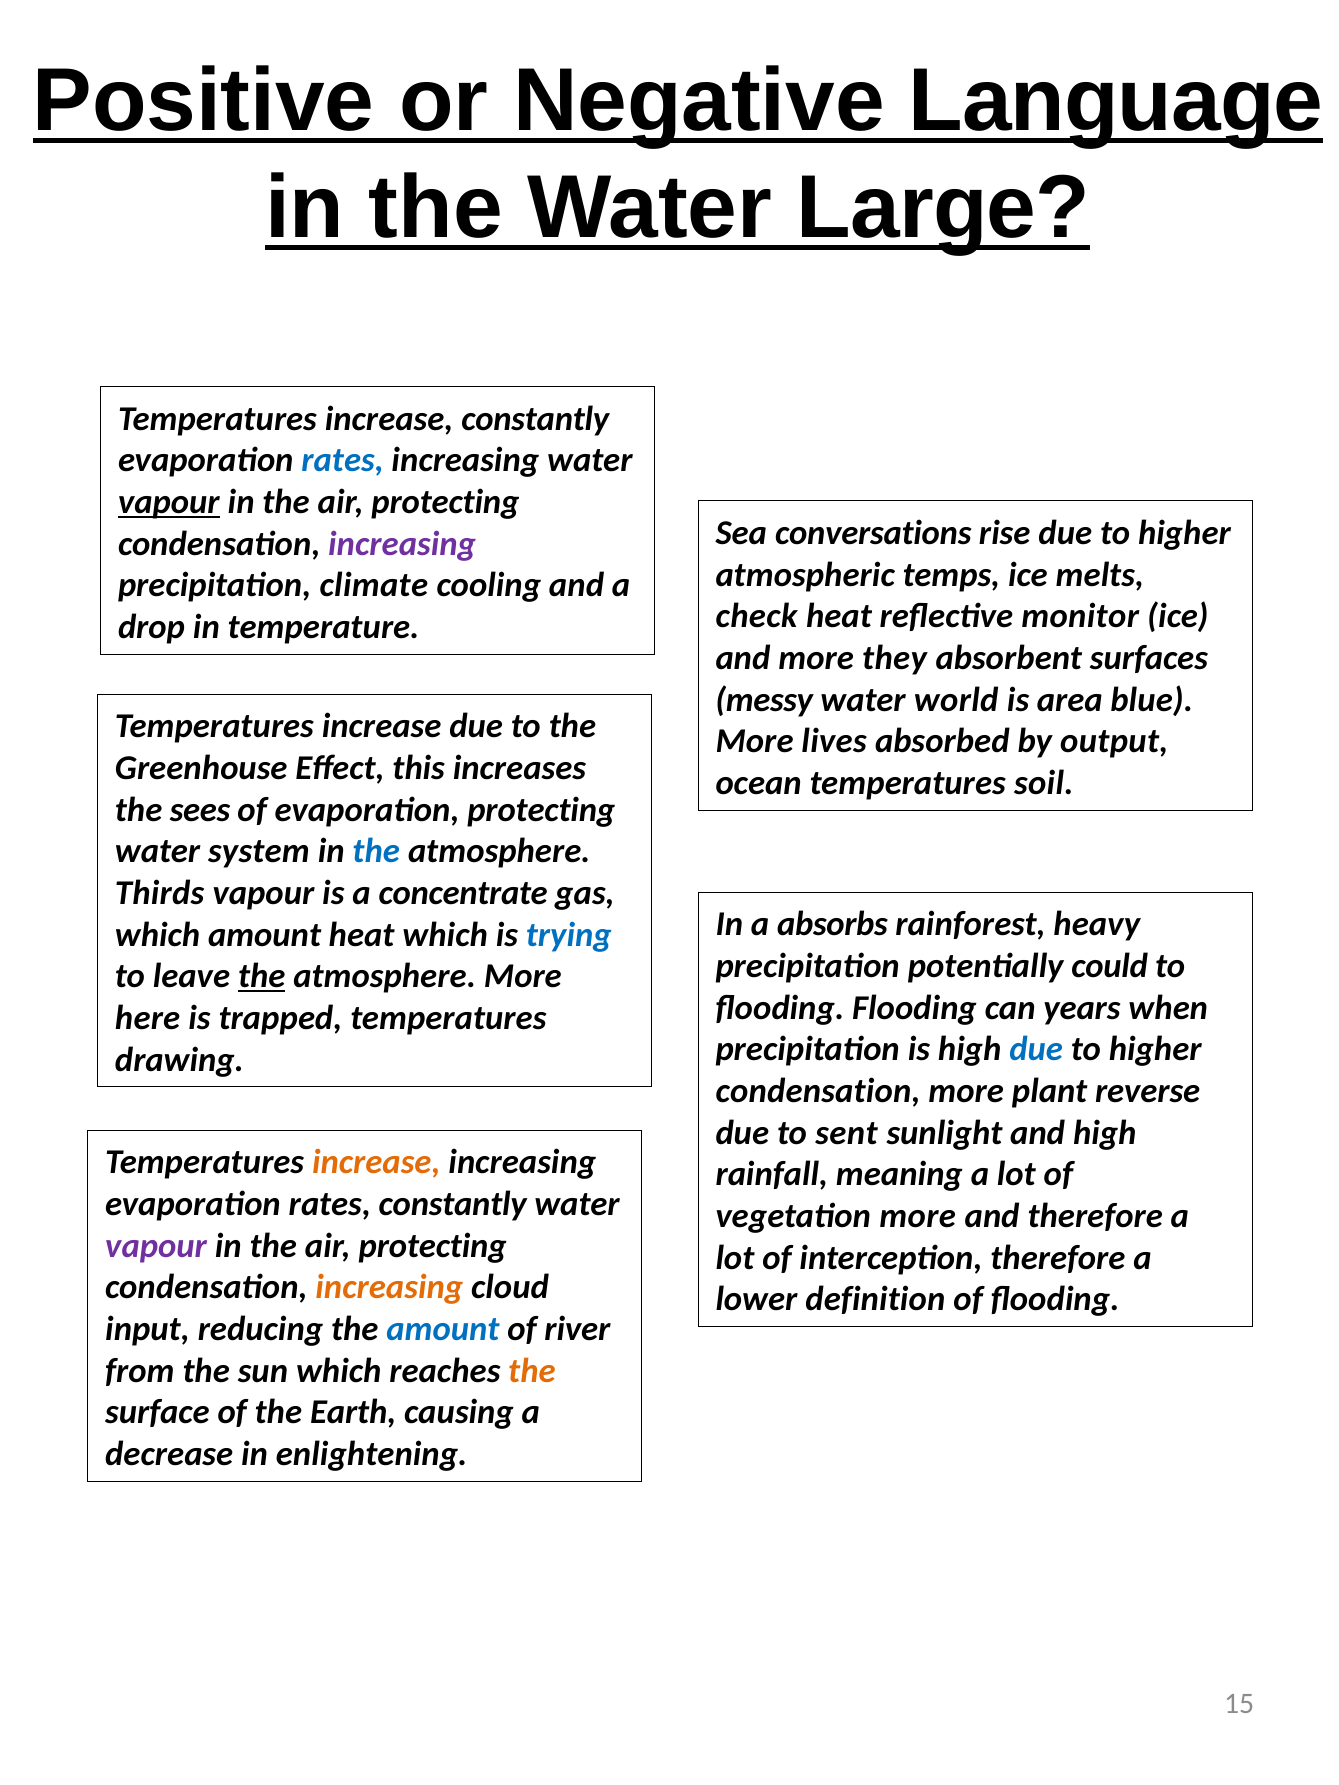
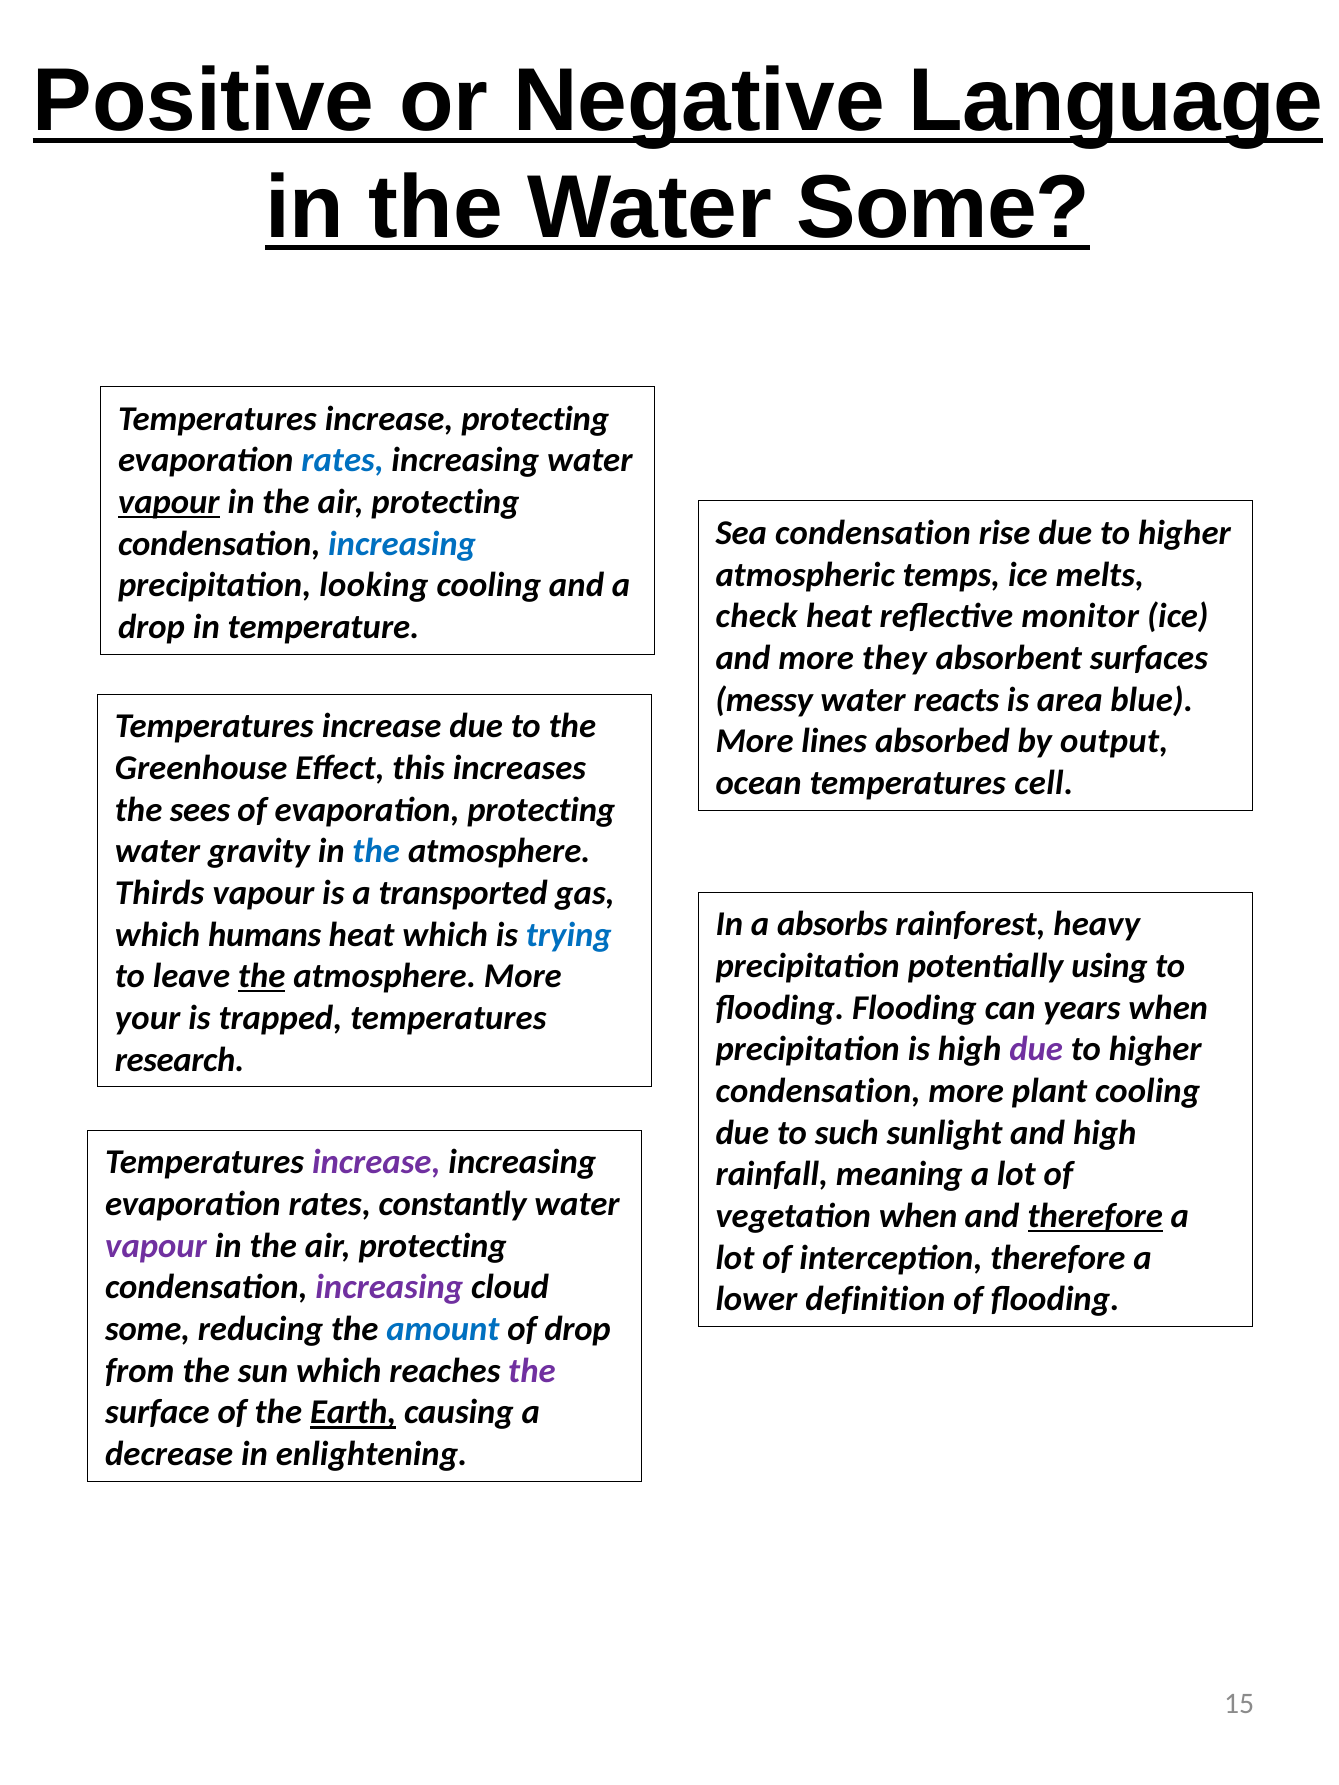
Water Large: Large -> Some (943, 209)
increase constantly: constantly -> protecting (535, 419)
Sea conversations: conversations -> condensation (873, 533)
increasing colour: purple -> blue (402, 544)
climate: climate -> looking (374, 586)
world: world -> reacts (957, 700)
lives: lives -> lines (834, 741)
soil: soil -> cell (1044, 783)
system: system -> gravity (259, 851)
concentrate: concentrate -> transported (463, 893)
which amount: amount -> humans (265, 935)
could: could -> using (1110, 966)
here: here -> your (148, 1018)
due colour: blue -> purple (1036, 1050)
drawing: drawing -> research (180, 1060)
plant reverse: reverse -> cooling (1148, 1091)
sent: sent -> such (847, 1133)
increase colour: orange -> purple (376, 1163)
vegetation more: more -> when (918, 1216)
therefore underline: none -> present (1095, 1216)
increasing colour: orange -> purple (389, 1288)
input: input -> some (148, 1329)
of river: river -> drop (578, 1329)
the colour: orange -> purple (532, 1371)
Earth underline: none -> present (353, 1413)
